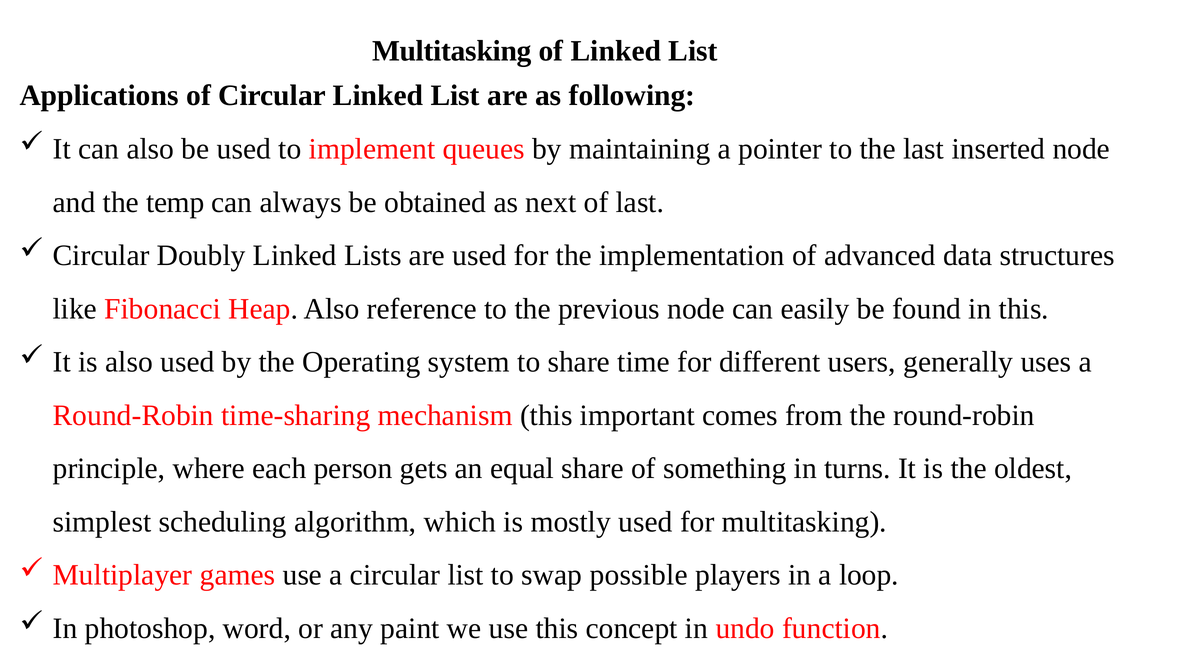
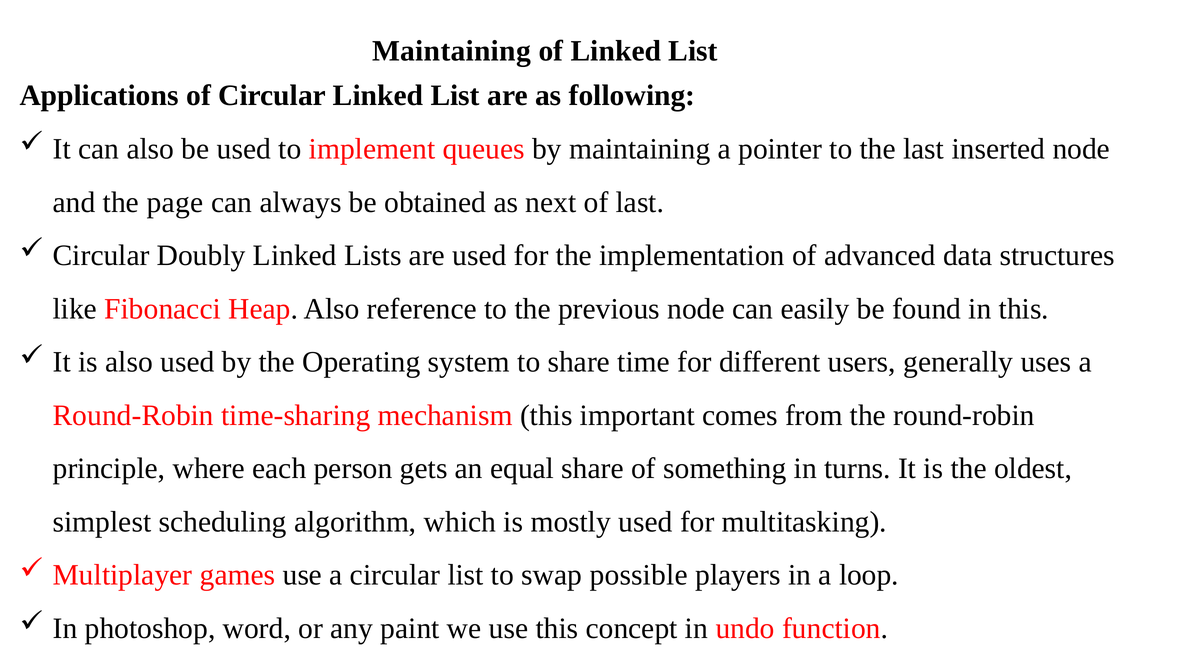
Multitasking: Multitasking -> Maintaining (452, 51)
temp: temp -> page (175, 202)
